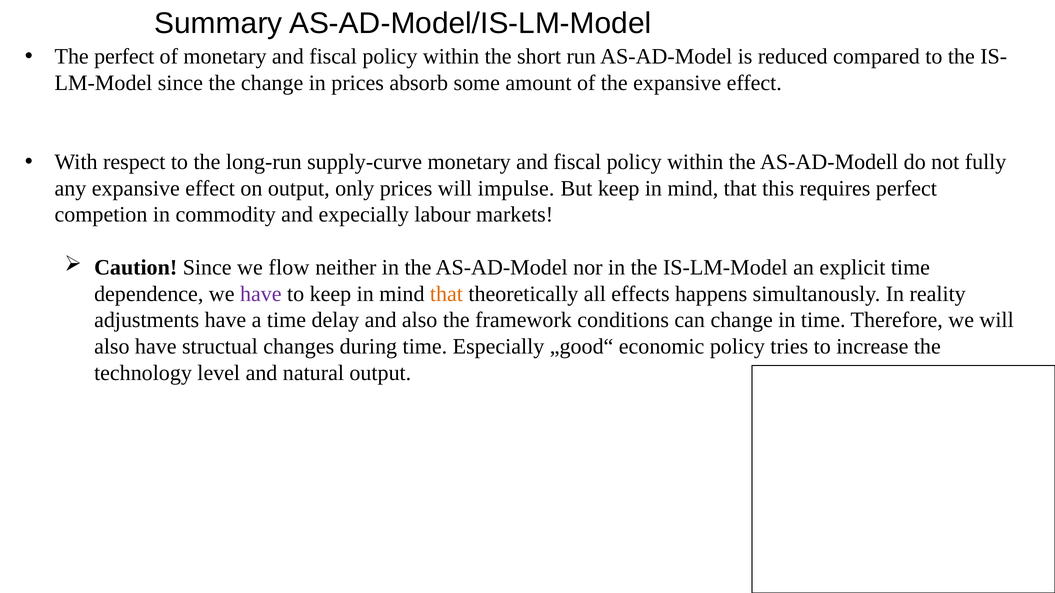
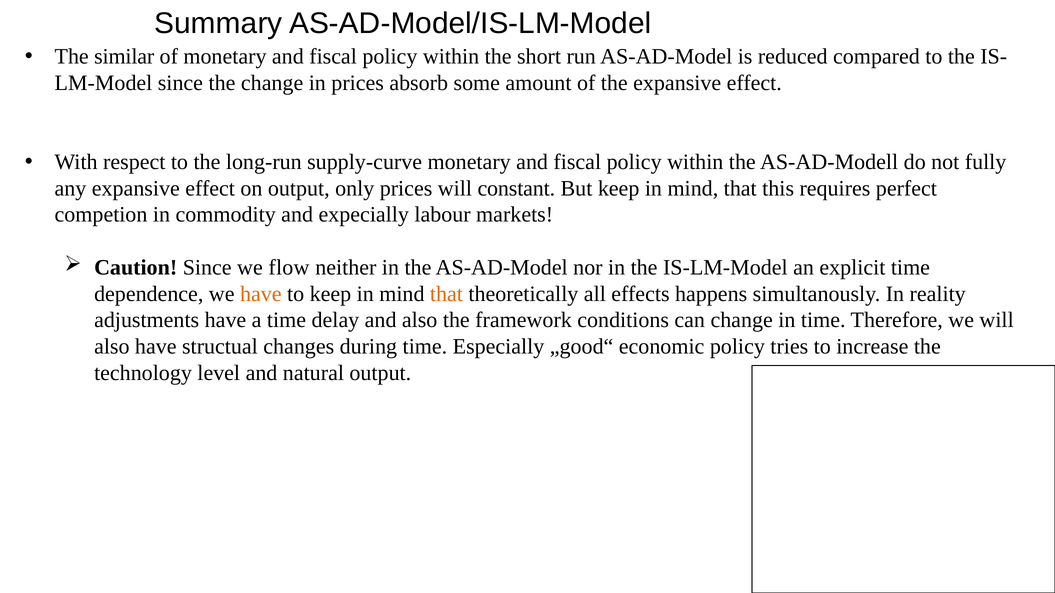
The perfect: perfect -> similar (124, 57)
impulse: impulse -> constant (516, 188)
have colour: purple -> orange (261, 294)
